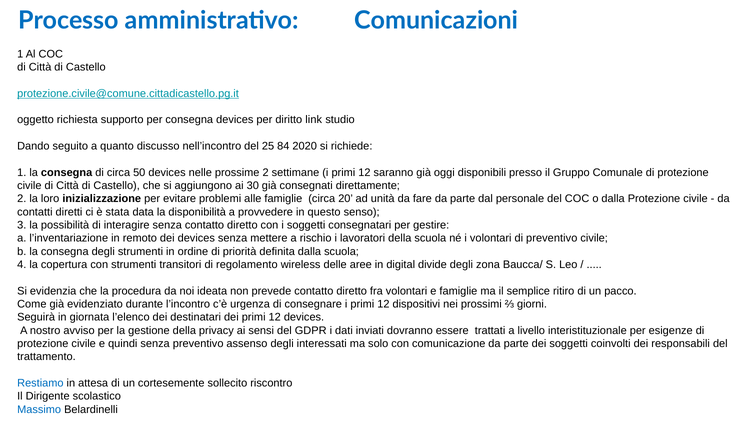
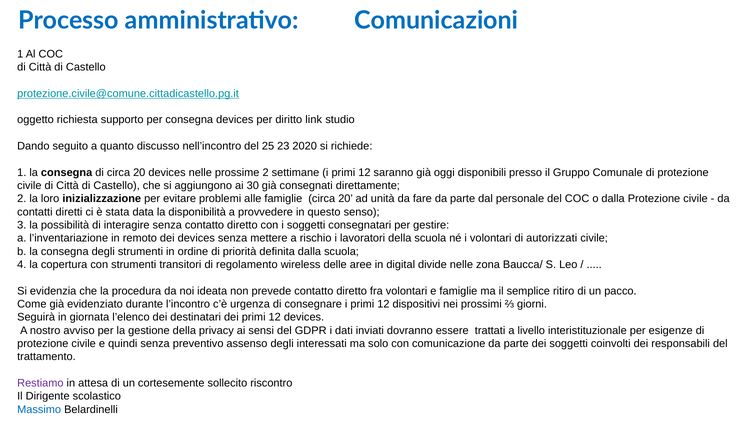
84: 84 -> 23 (283, 146)
di circa 50: 50 -> 20 (139, 173)
di preventivo: preventivo -> autorizzati (552, 238)
divide degli: degli -> nelle (461, 265)
Restiamo colour: blue -> purple (40, 383)
